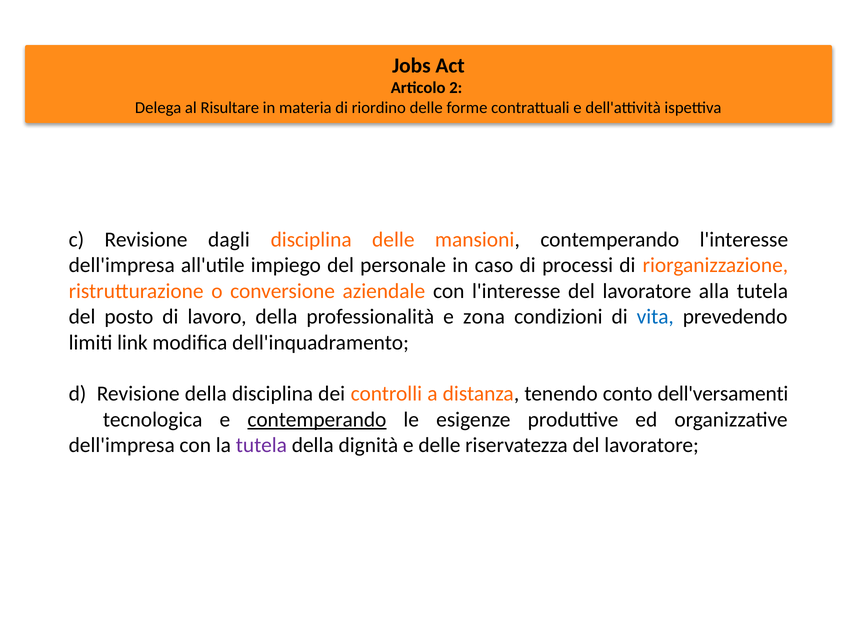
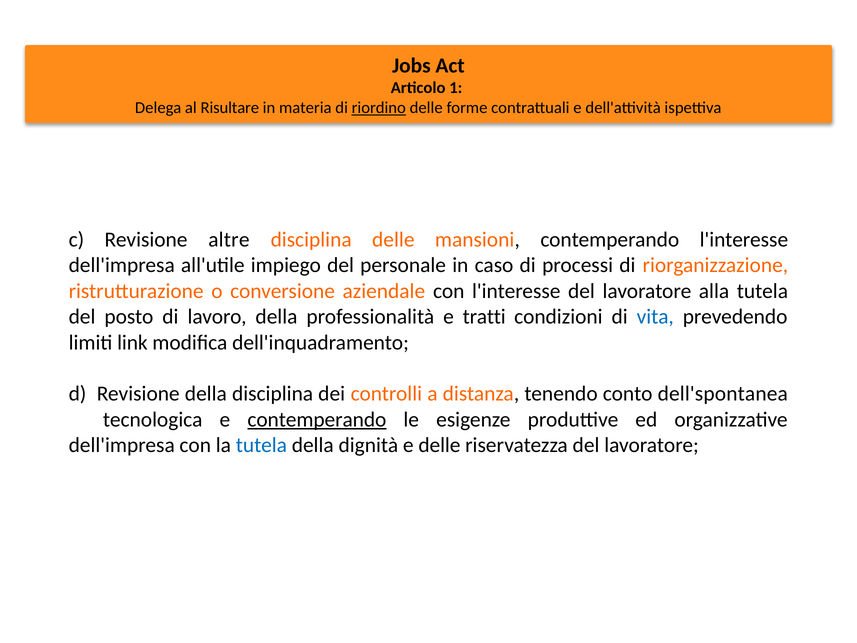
2: 2 -> 1 (456, 88)
riordino underline: none -> present (379, 108)
dagli: dagli -> altre (229, 239)
zona: zona -> tratti (484, 317)
dell'versamenti: dell'versamenti -> dell'spontanea (723, 394)
tutela colour: purple -> blue (261, 445)
